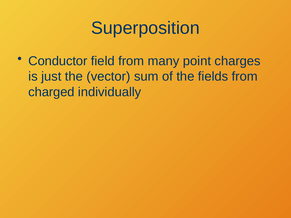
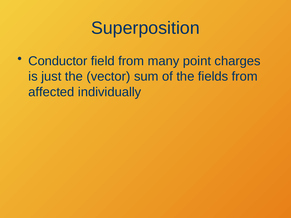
charged: charged -> affected (51, 92)
